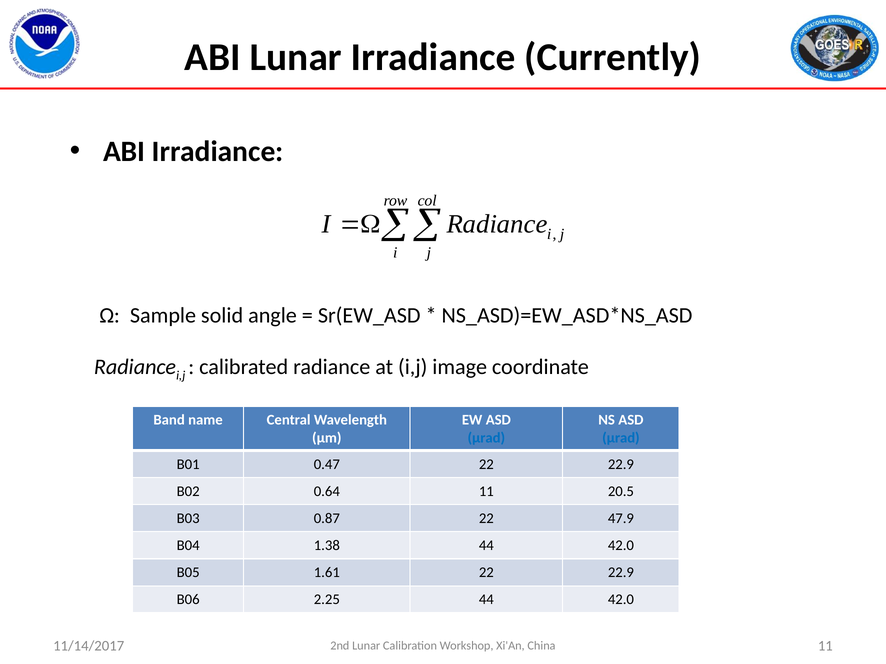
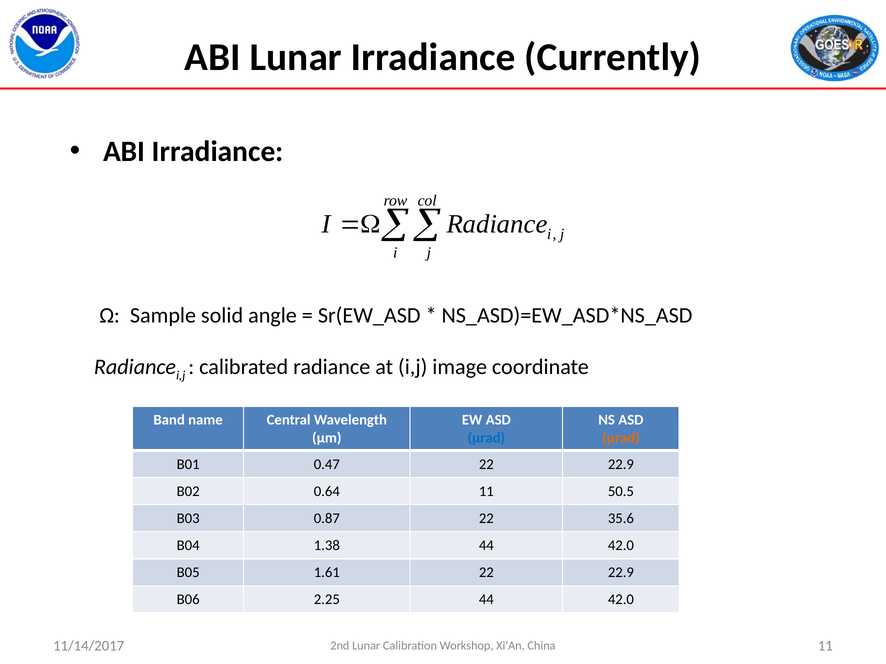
µrad colour: blue -> orange (621, 438)
20.5: 20.5 -> 50.5 (621, 492)
47.9: 47.9 -> 35.6 (621, 519)
